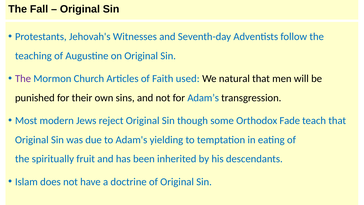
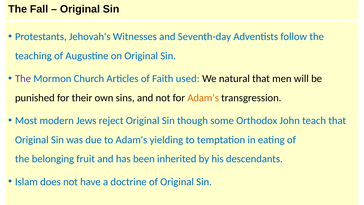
Adam’s colour: blue -> orange (203, 98)
Fade: Fade -> John (290, 121)
spiritually: spiritually -> belonging (53, 159)
